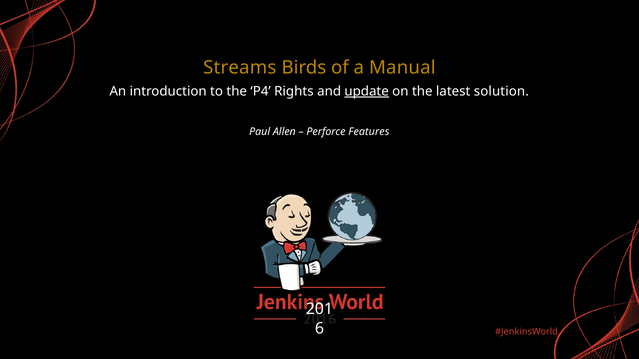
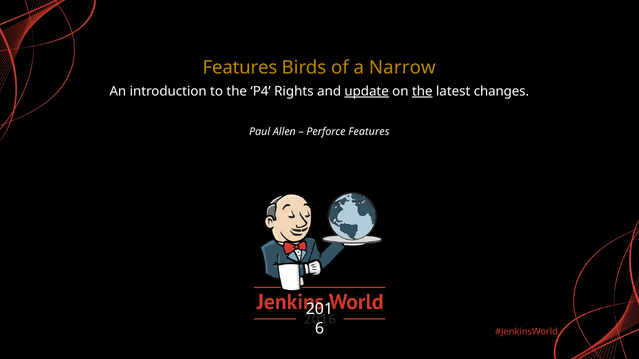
Streams: Streams -> Features (240, 68)
Manual: Manual -> Narrow (402, 68)
the underline: none -> present (422, 91)
solution: solution -> changes (501, 91)
